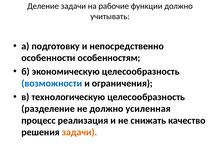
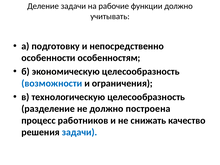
усиленная: усиленная -> построена (148, 109)
реализация: реализация -> работников (83, 120)
задачи colour: orange -> blue (80, 132)
